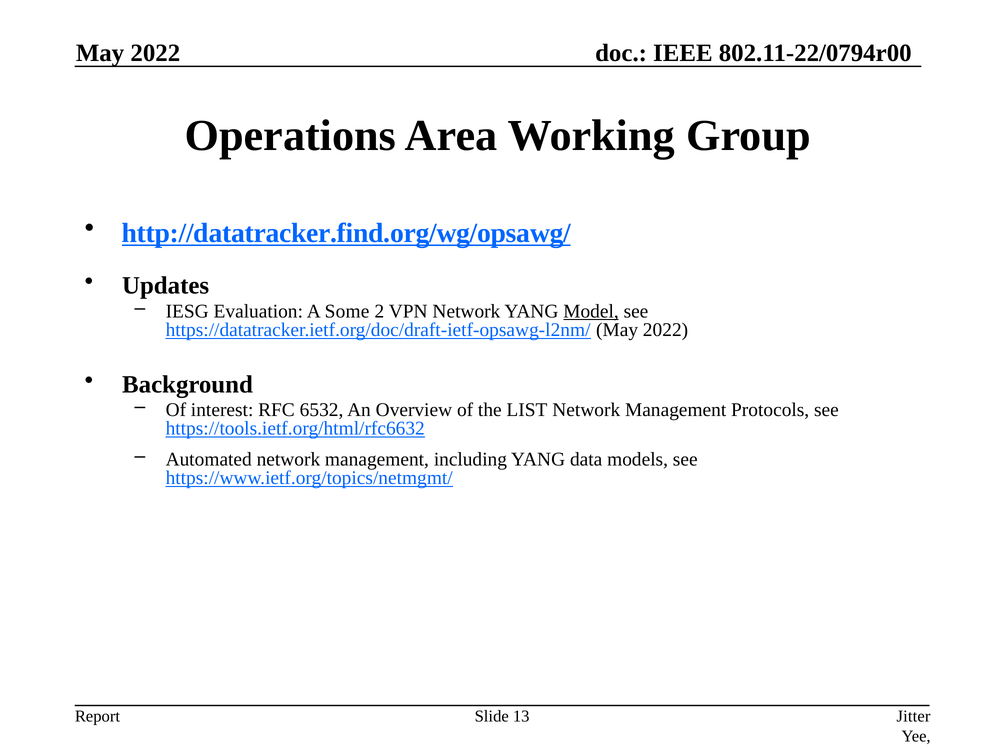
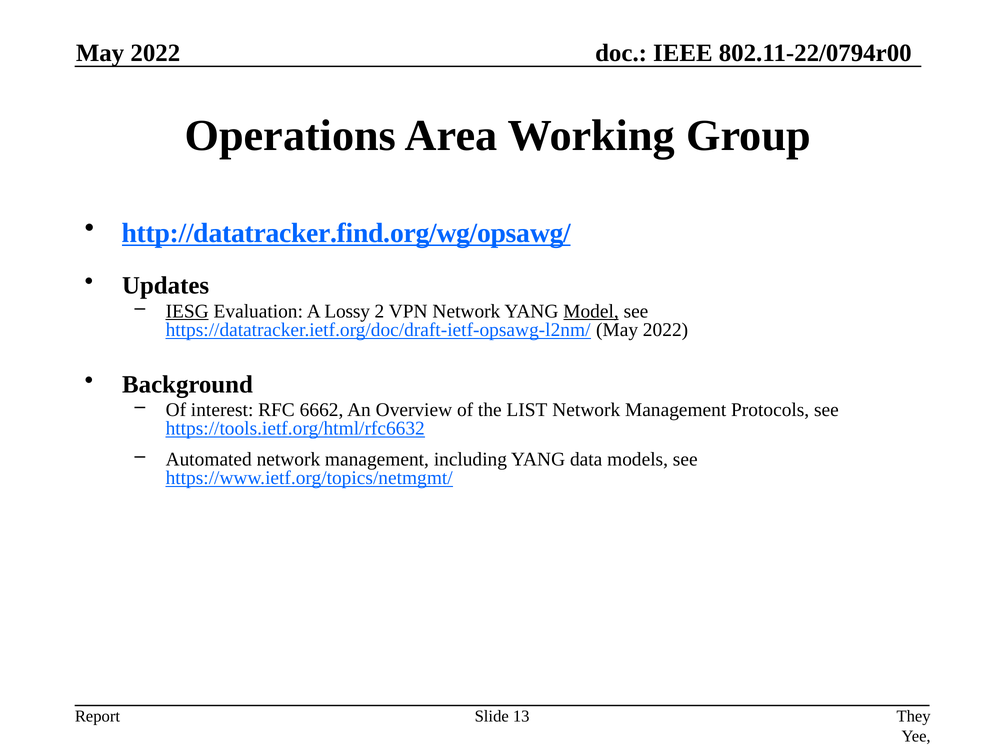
IESG underline: none -> present (187, 311)
Some: Some -> Lossy (347, 311)
6532: 6532 -> 6662 (322, 410)
Jitter: Jitter -> They (914, 716)
